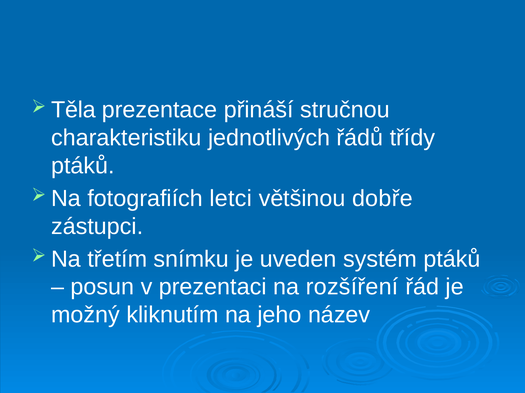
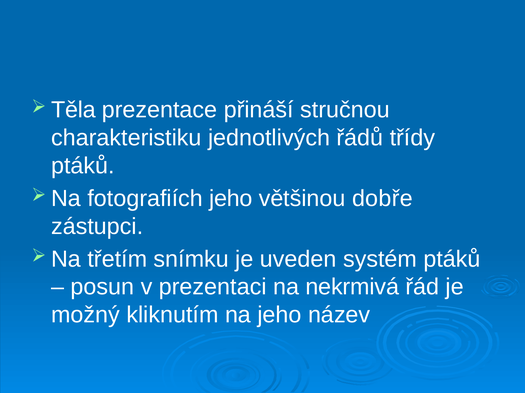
fotografiích letci: letci -> jeho (231, 199)
rozšíření: rozšíření -> nekrmivá (352, 288)
